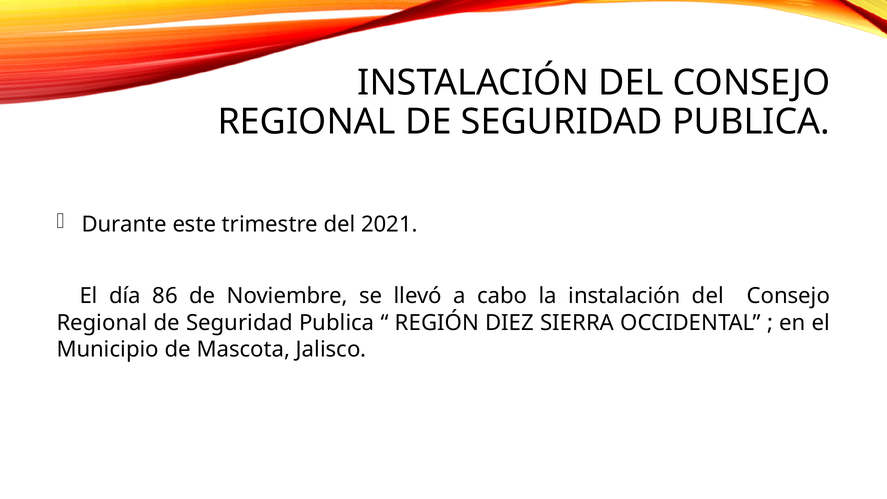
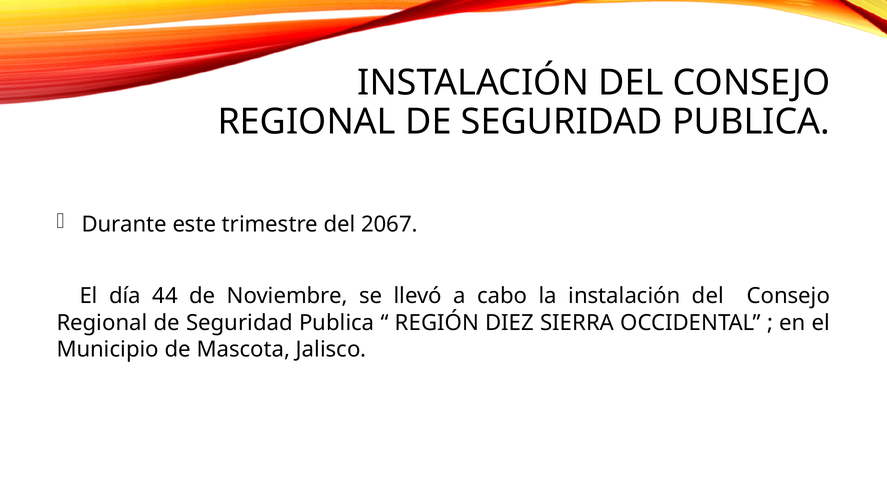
2021: 2021 -> 2067 (389, 224)
86: 86 -> 44 (165, 296)
